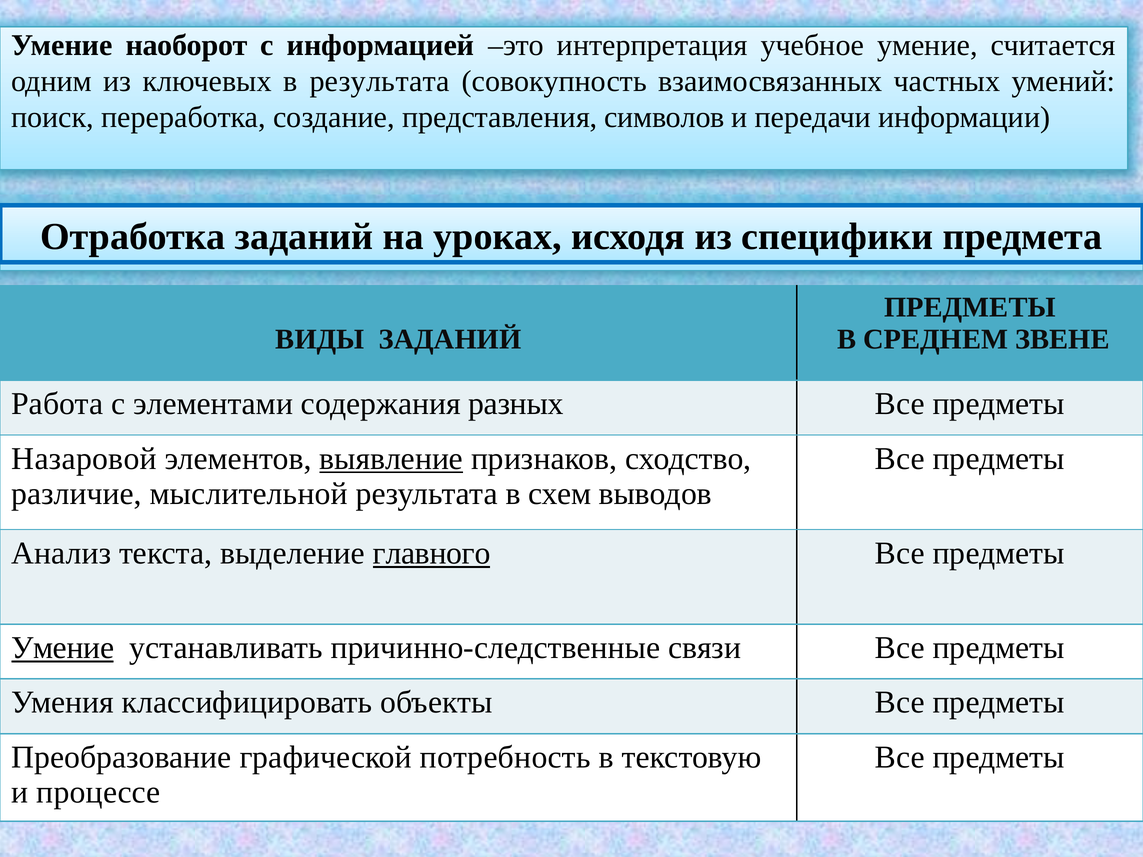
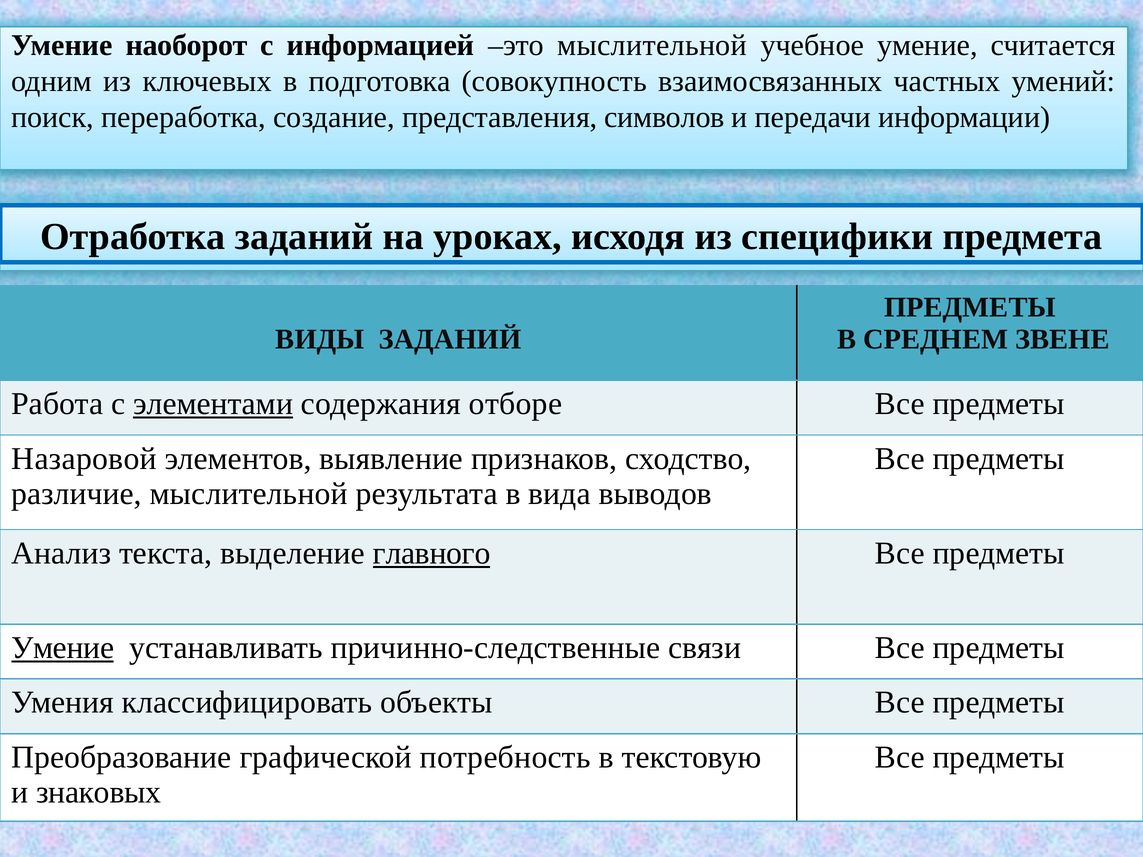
это интерпретация: интерпретация -> мыслительной (652, 45)
в результата: результата -> подготовка (380, 81)
элементами underline: none -> present (213, 404)
разных: разных -> отборе (516, 404)
выявление underline: present -> none (391, 459)
схем: схем -> вида (560, 494)
процессе: процессе -> знаковых (99, 793)
